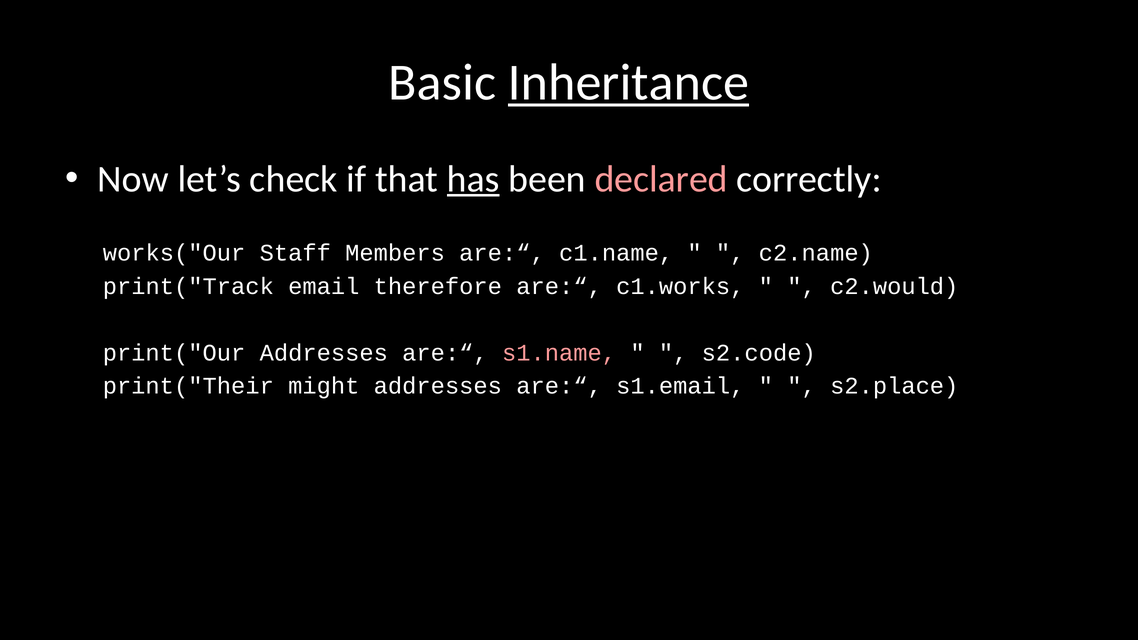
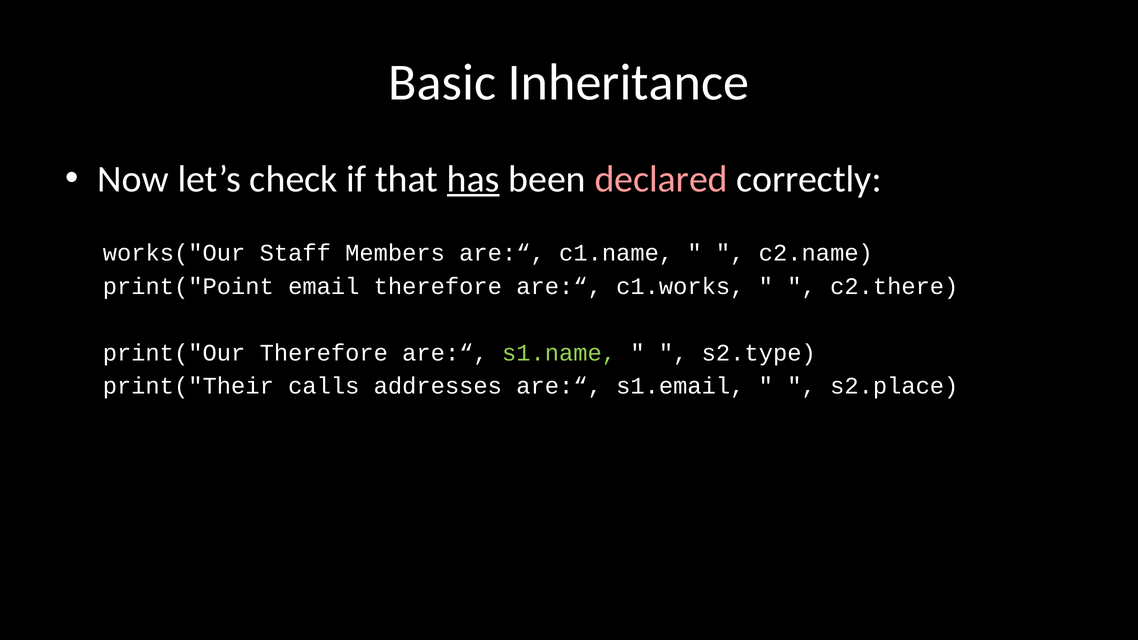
Inheritance underline: present -> none (628, 83)
print("Track: print("Track -> print("Point (188, 286)
c2.would: c2.would -> c2.there (894, 286)
print("Our Addresses: Addresses -> Therefore (324, 353)
s1.name colour: pink -> light green (559, 353)
s2.code: s2.code -> s2.type (759, 353)
might: might -> calls (324, 386)
